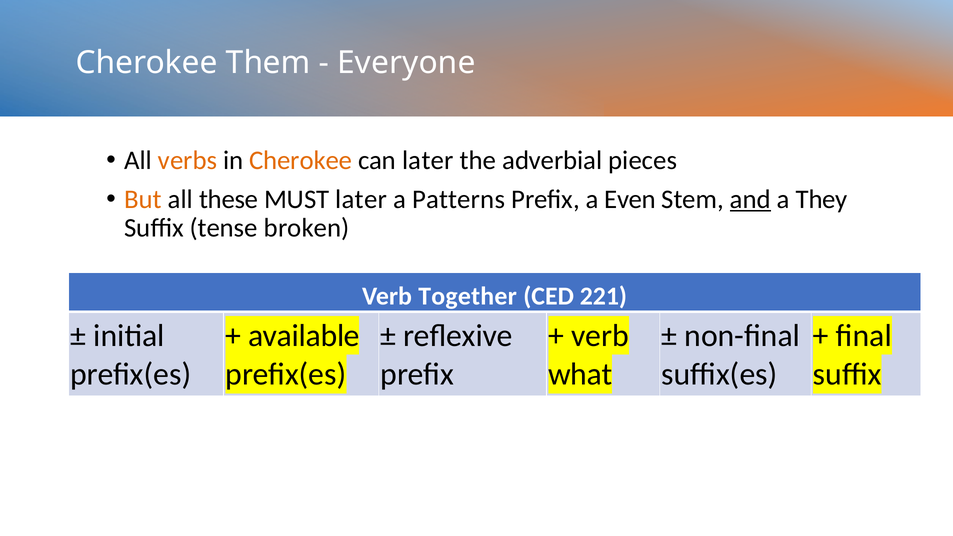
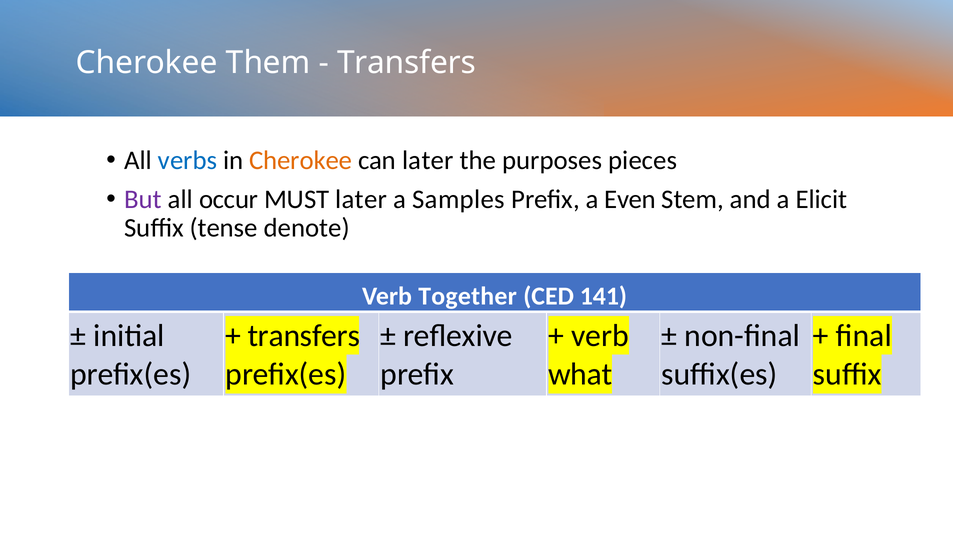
Everyone: Everyone -> Transfers (406, 63)
verbs colour: orange -> blue (188, 160)
adverbial: adverbial -> purposes (552, 160)
But colour: orange -> purple (143, 199)
these: these -> occur (229, 199)
Patterns: Patterns -> Samples (459, 199)
and underline: present -> none (750, 199)
They: They -> Elicit (822, 199)
broken: broken -> denote (307, 228)
221: 221 -> 141 (603, 296)
available: available -> transfers (304, 336)
